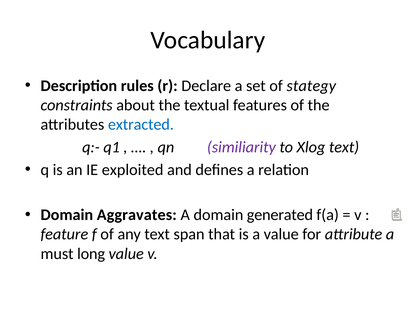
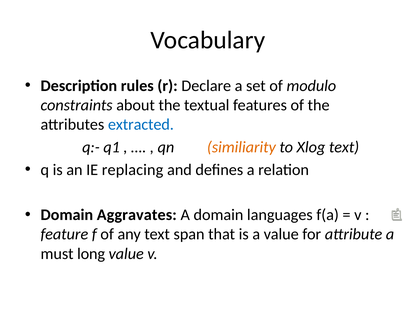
stategy: stategy -> modulo (311, 86)
similiarity colour: purple -> orange (241, 147)
exploited: exploited -> replacing (133, 170)
generated: generated -> languages (280, 215)
